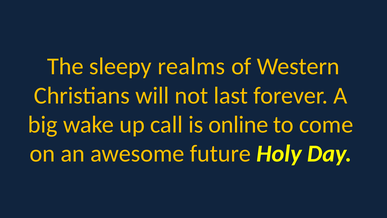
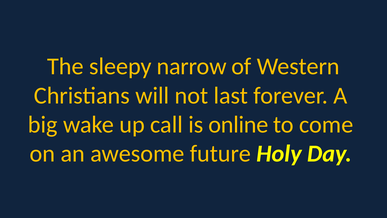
realms: realms -> narrow (192, 66)
